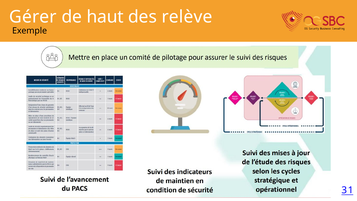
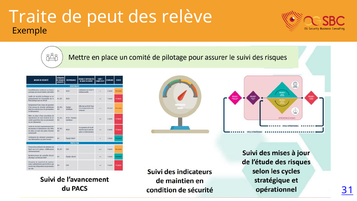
Gérer: Gérer -> Traite (33, 17)
haut: haut -> peut (105, 17)
